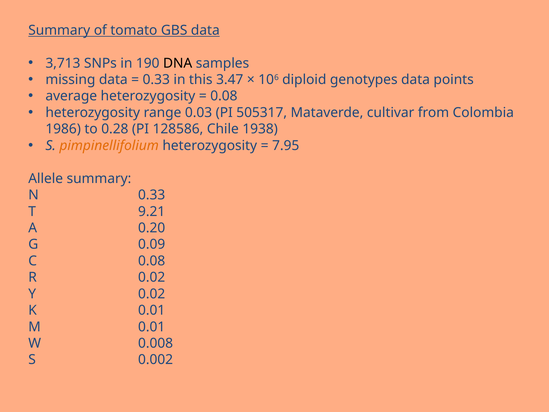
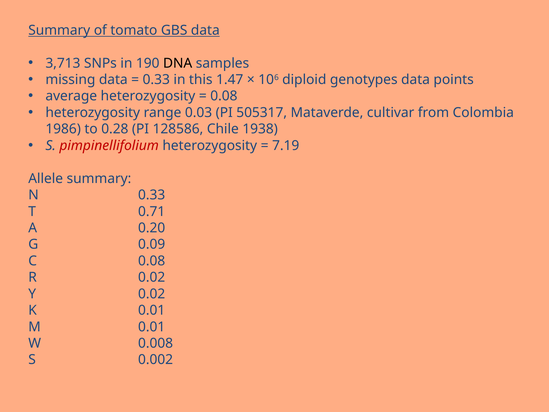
3.47: 3.47 -> 1.47 (230, 80)
pimpinellifolium colour: orange -> red (109, 145)
7.95: 7.95 -> 7.19 (286, 145)
9.21: 9.21 -> 0.71 (152, 211)
